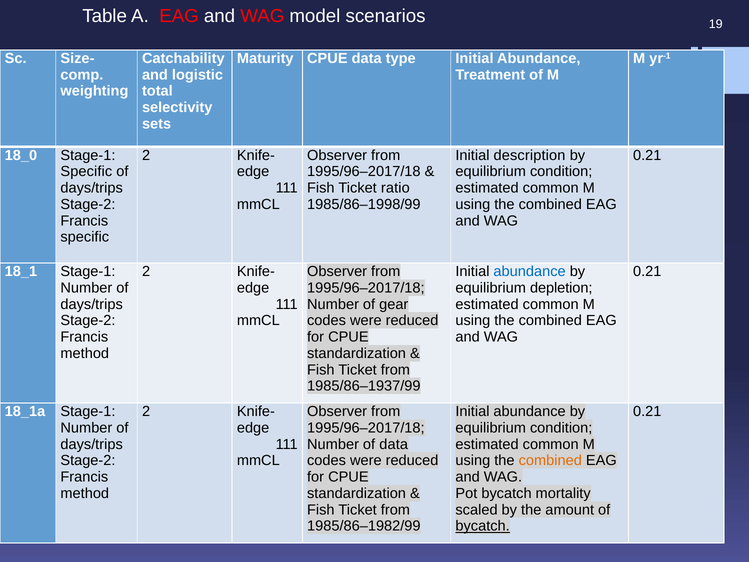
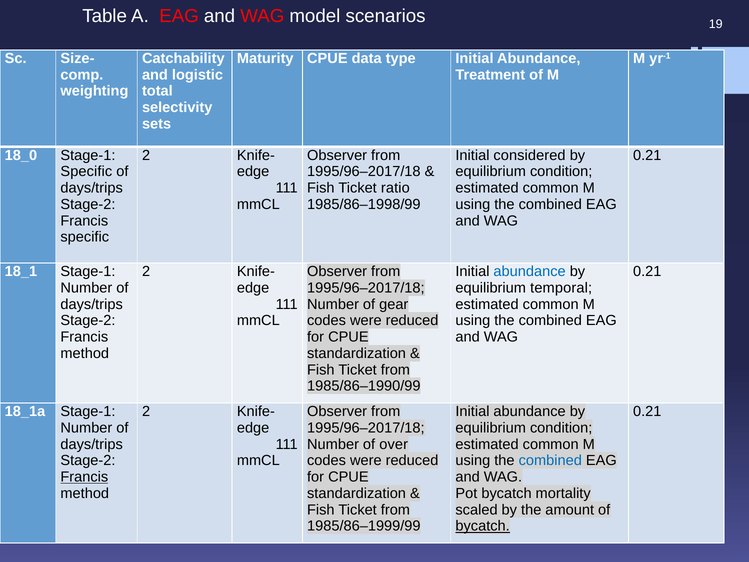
description: description -> considered (530, 155)
depletion: depletion -> temporal (561, 288)
1985/86–1937/99: 1985/86–1937/99 -> 1985/86–1990/99 (364, 386)
of data: data -> over (394, 444)
combined colour: orange -> blue (550, 460)
Francis underline: none -> present (84, 477)
1985/86–1982/99: 1985/86–1982/99 -> 1985/86–1999/99 (364, 526)
